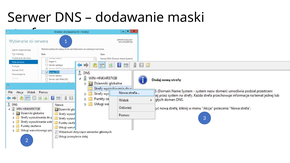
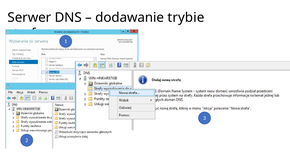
maski: maski -> trybie (186, 18)
